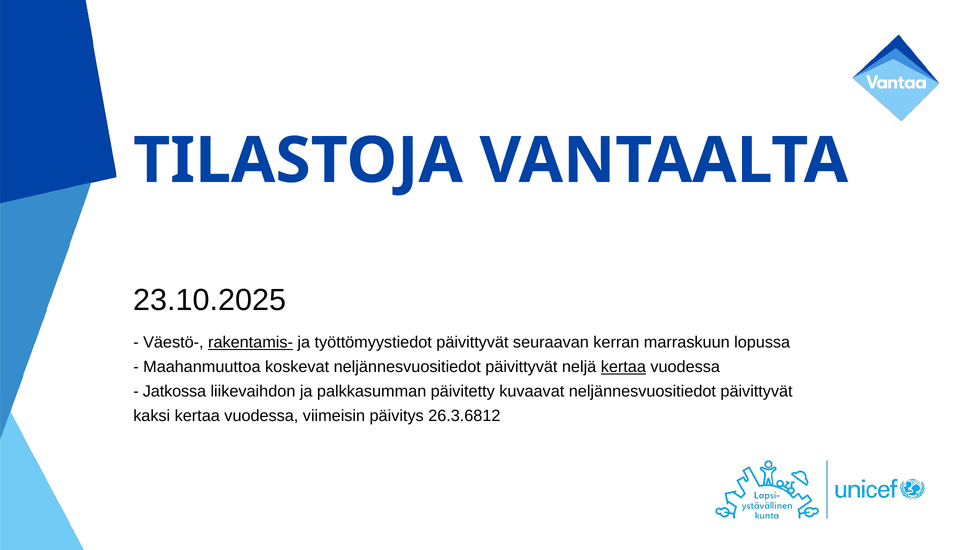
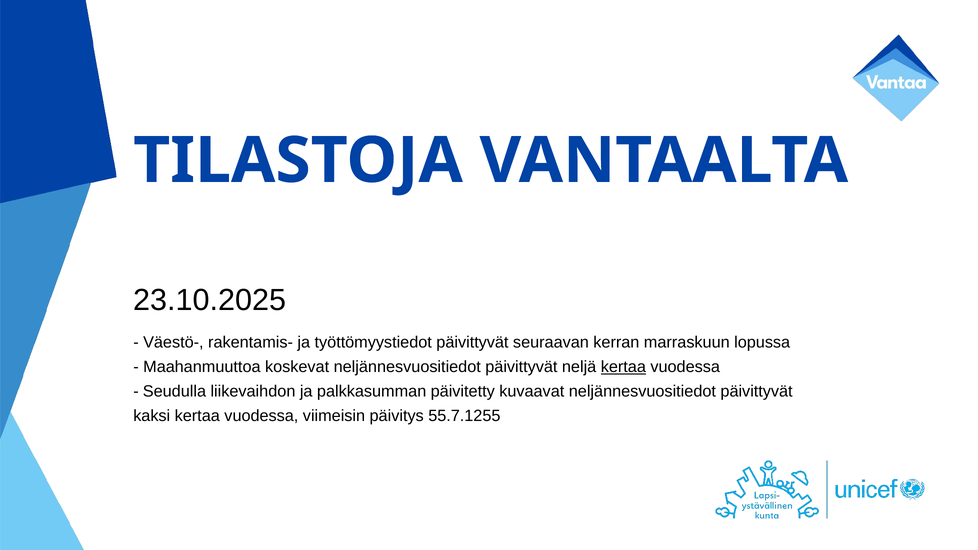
rakentamis- underline: present -> none (251, 342)
Jatkossa: Jatkossa -> Seudulla (174, 391)
26.3.6812: 26.3.6812 -> 55.7.1255 (464, 416)
